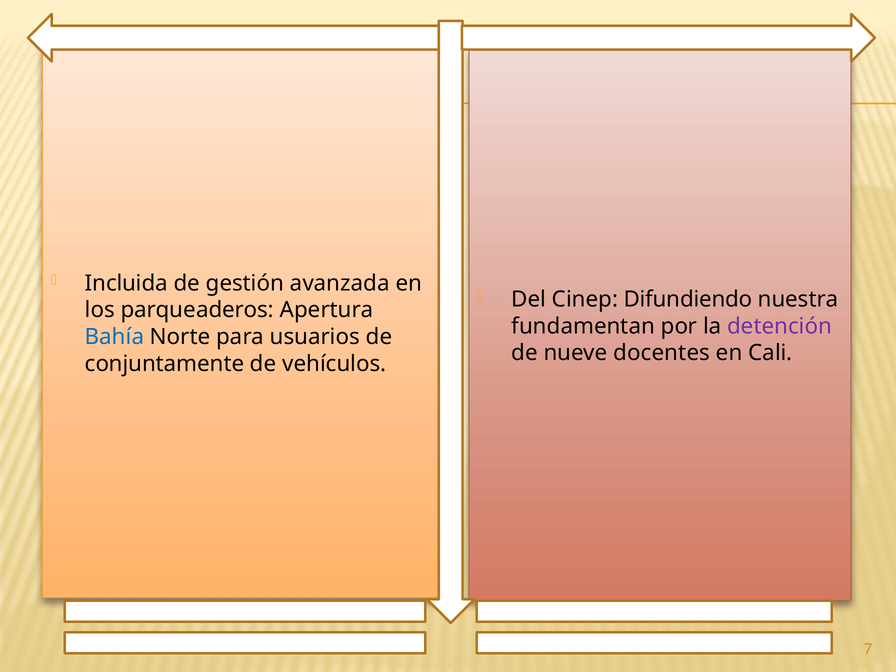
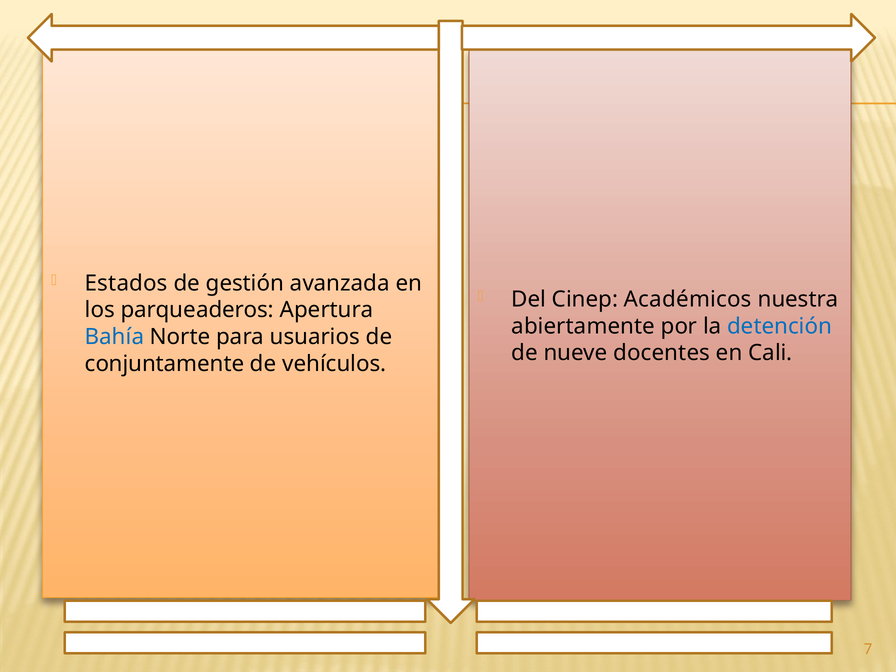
Incluida: Incluida -> Estados (126, 283)
Difundiendo: Difundiendo -> Académicos (688, 299)
fundamentan: fundamentan -> abiertamente (583, 326)
detención colour: purple -> blue (780, 326)
